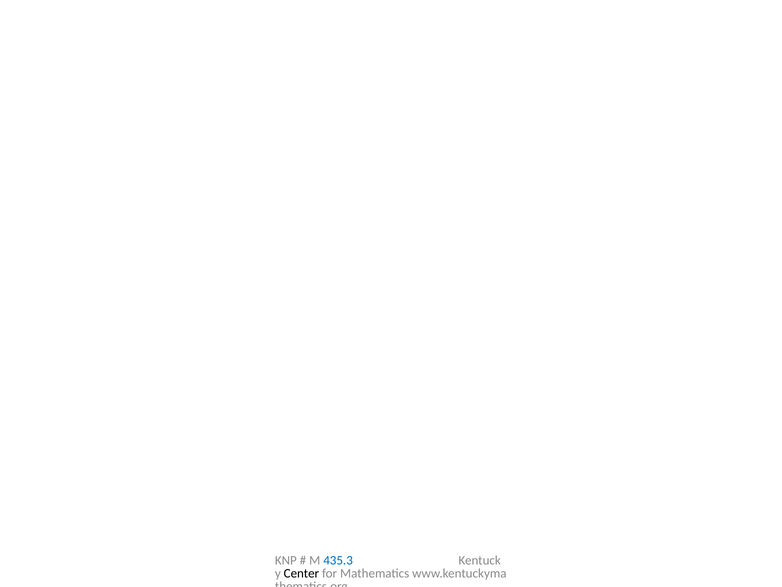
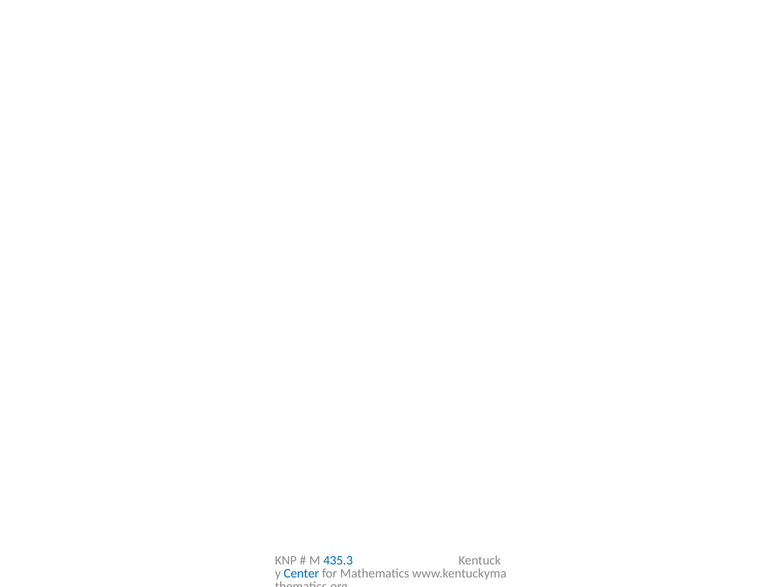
Center colour: black -> blue (301, 573)
